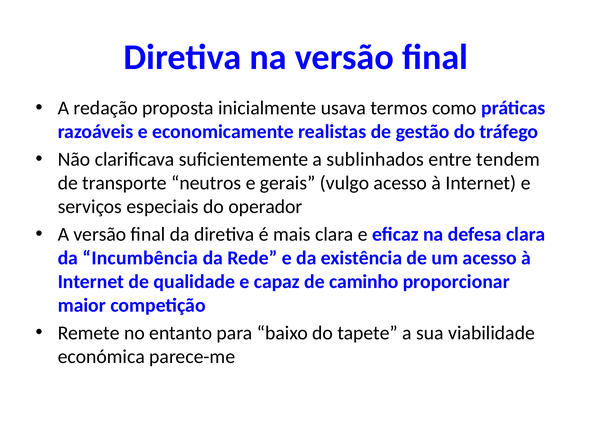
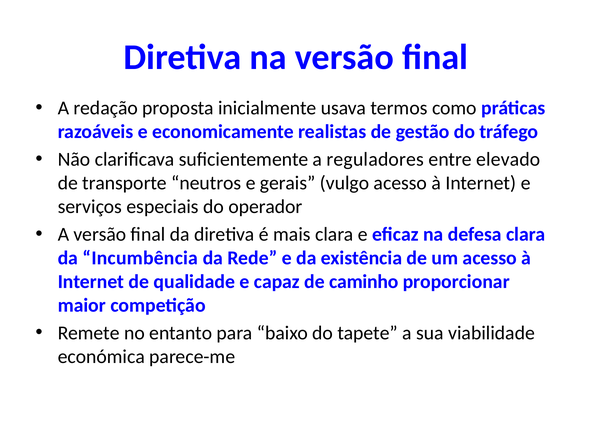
sublinhados: sublinhados -> reguladores (375, 159)
tendem: tendem -> elevado (508, 159)
